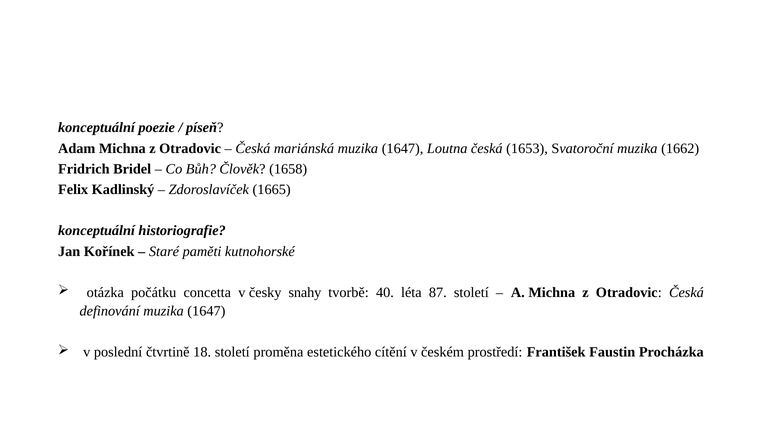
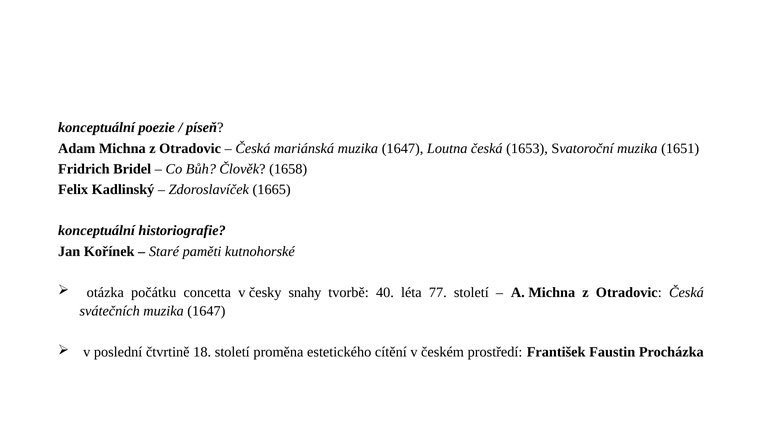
1662: 1662 -> 1651 (680, 149)
87: 87 -> 77 (438, 293)
definování: definování -> svátečních (110, 311)
